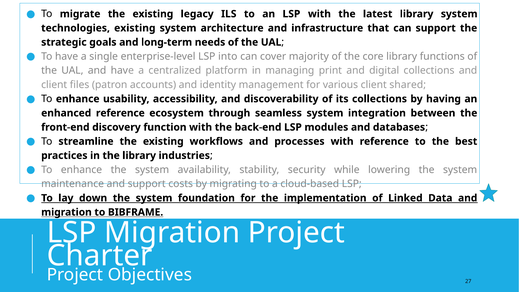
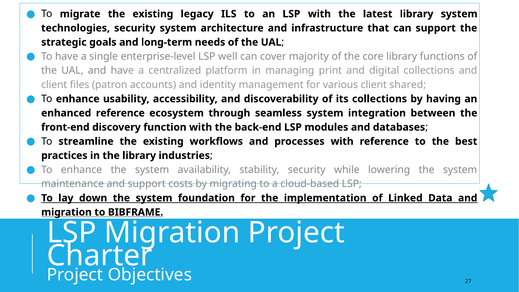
technologies existing: existing -> security (135, 28)
into: into -> well (228, 56)
